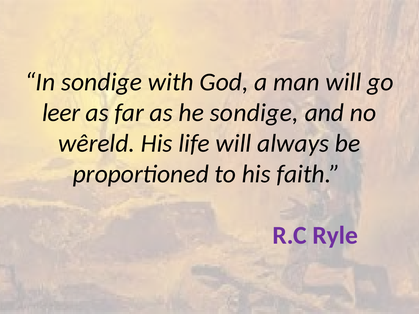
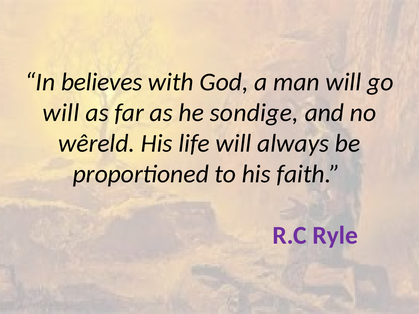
In sondige: sondige -> believes (102, 82)
leer: leer -> will (61, 113)
